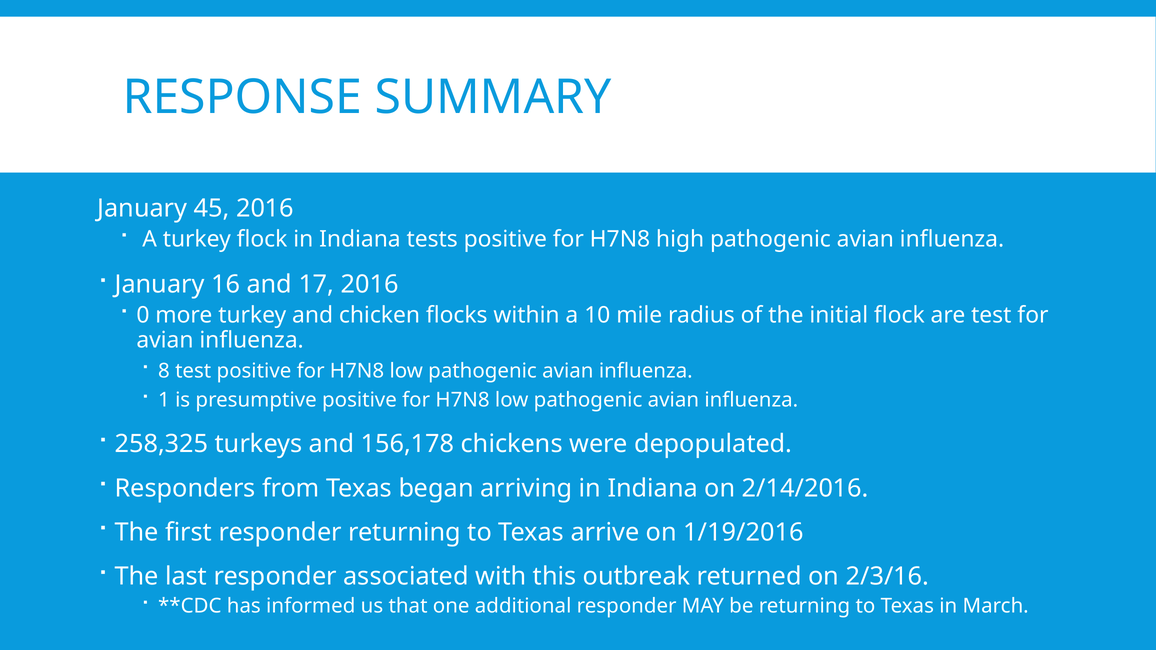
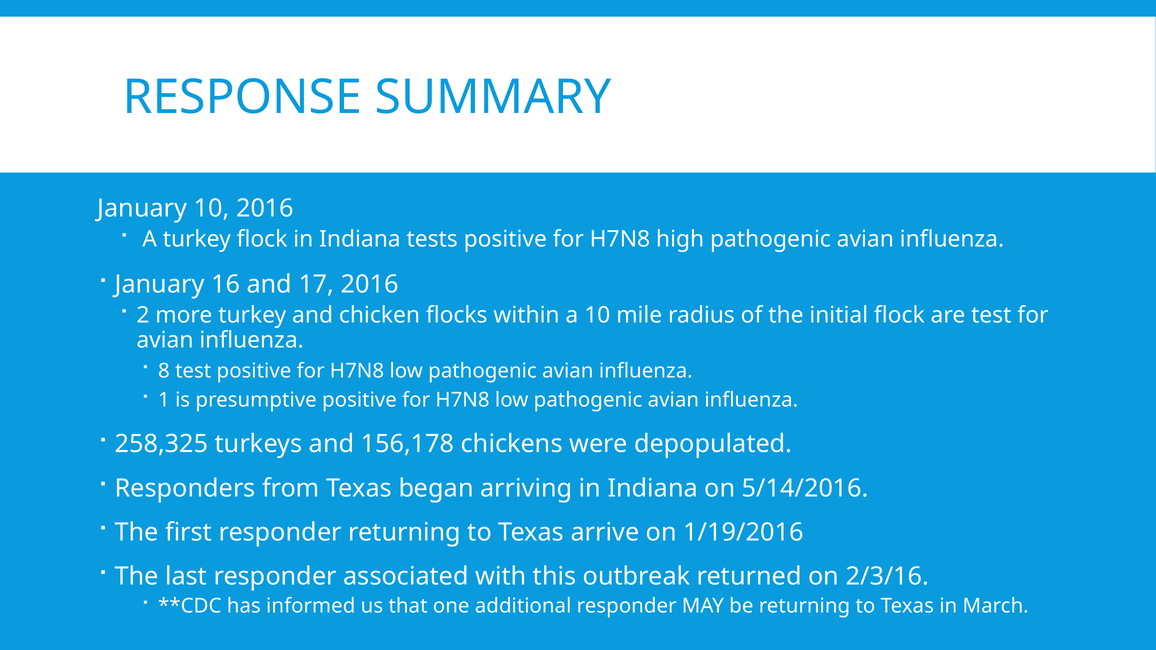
January 45: 45 -> 10 (212, 209)
0: 0 -> 2 (143, 316)
2/14/2016: 2/14/2016 -> 5/14/2016 (805, 488)
